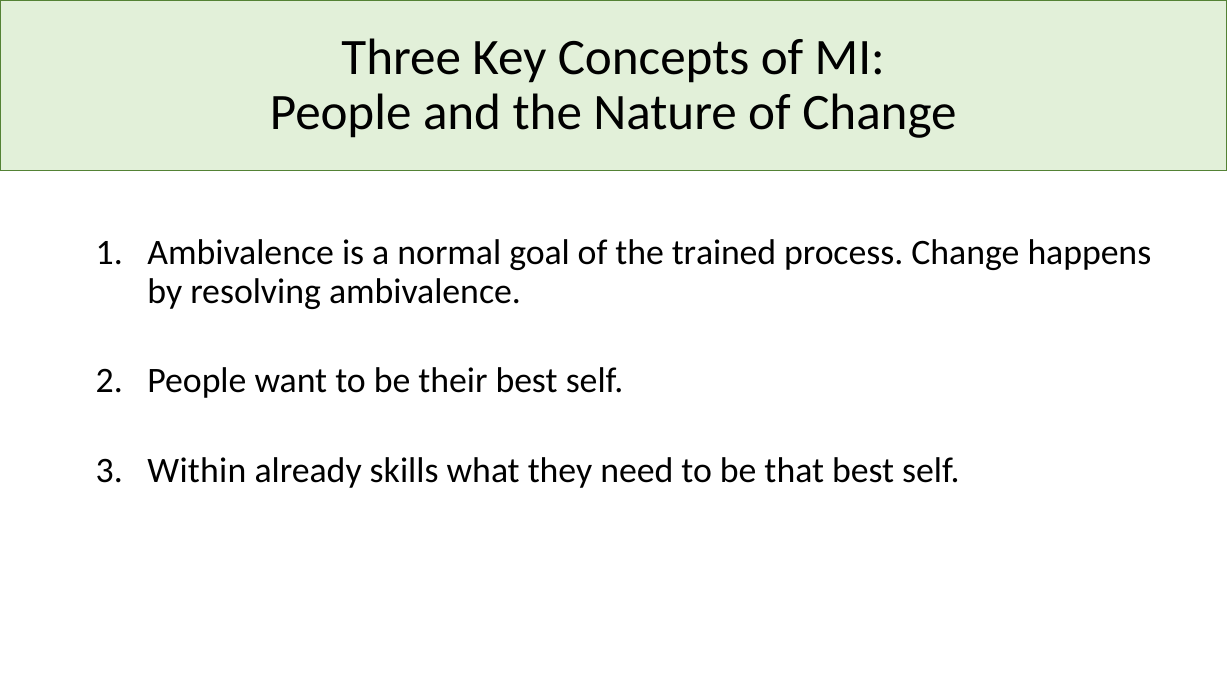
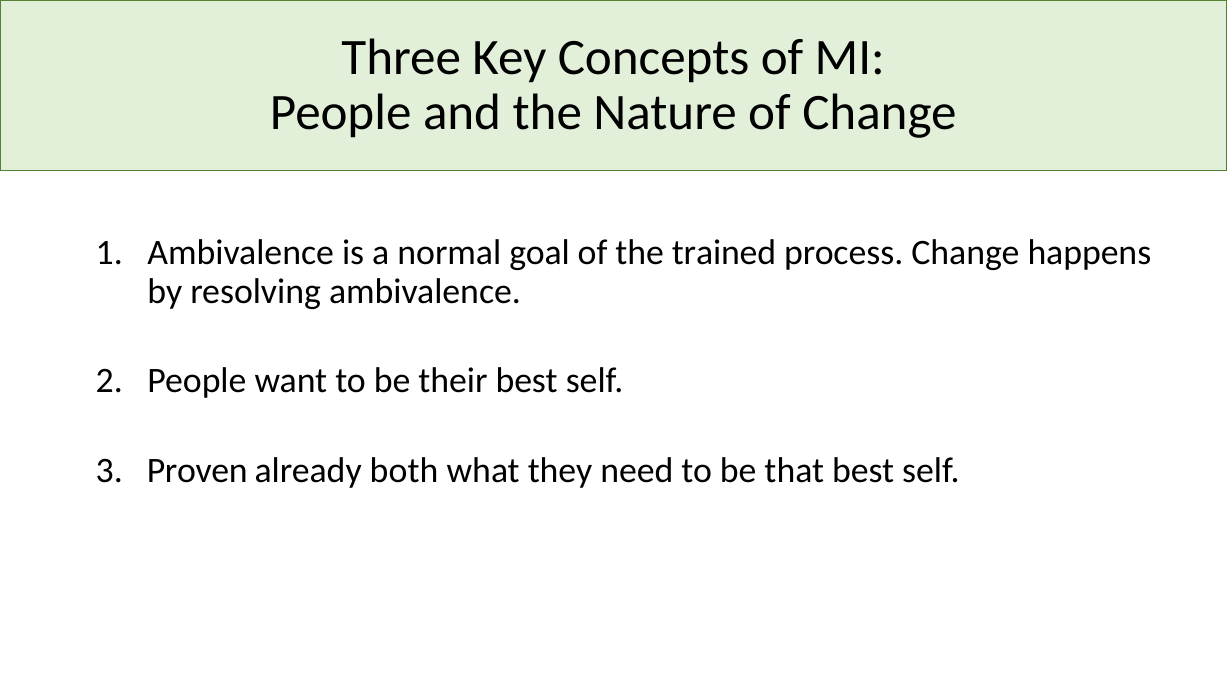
Within: Within -> Proven (197, 471)
skills: skills -> both (404, 471)
